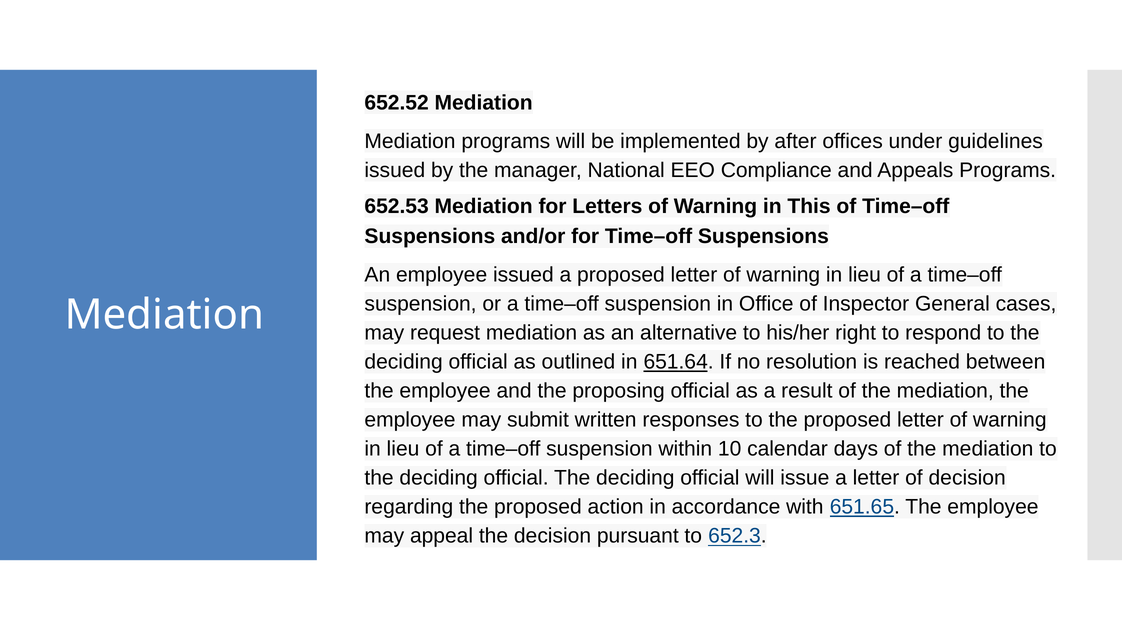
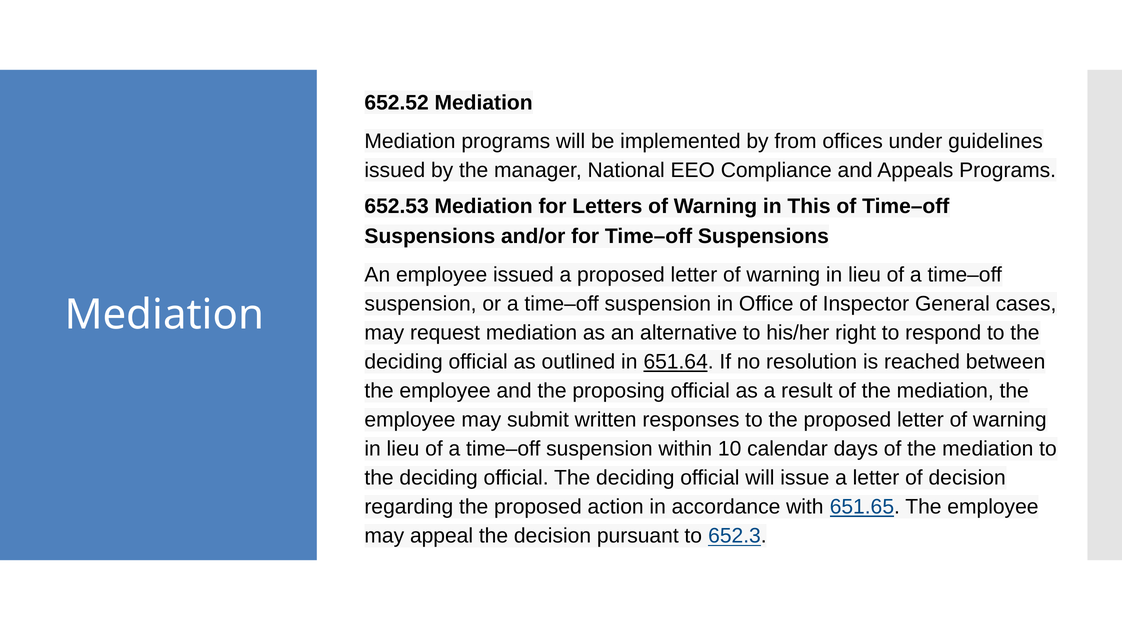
after: after -> from (796, 141)
